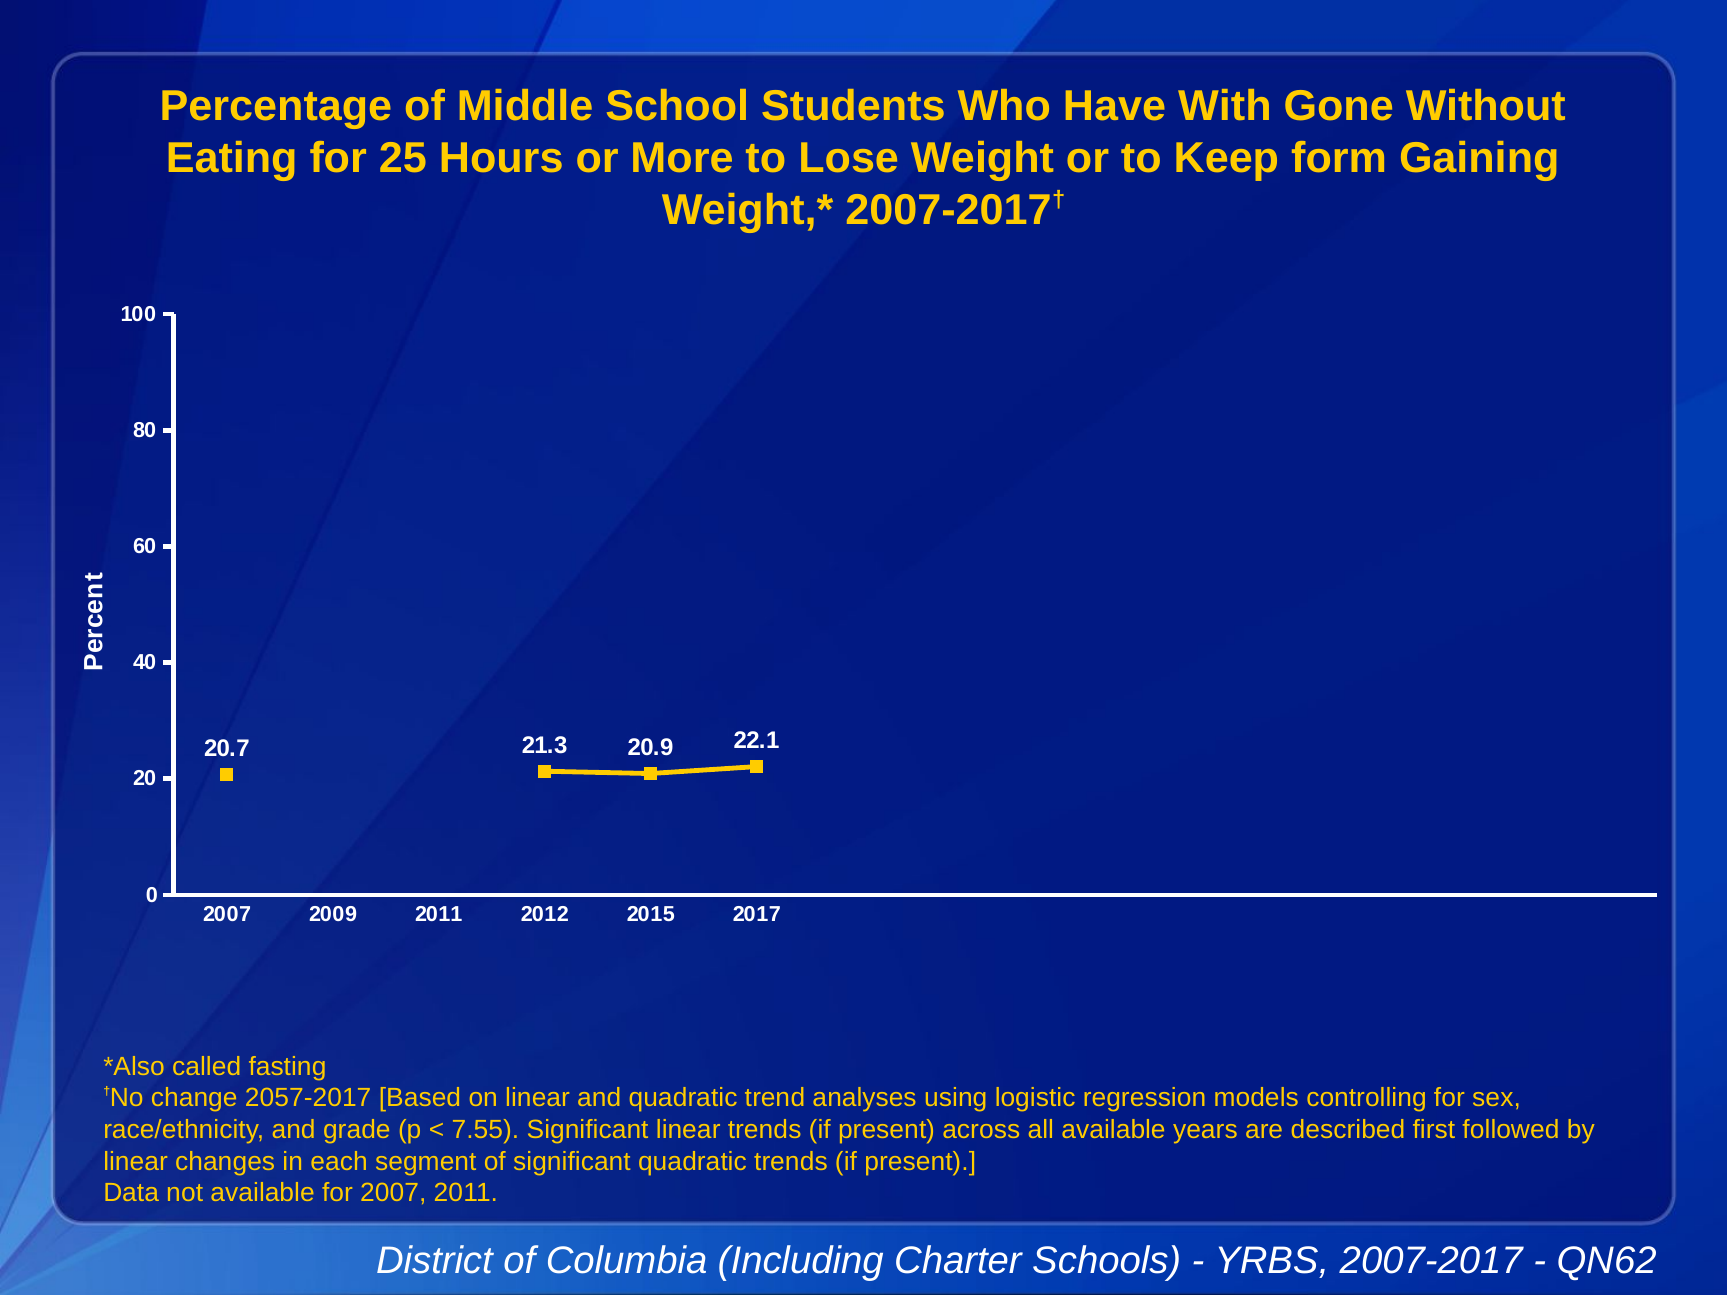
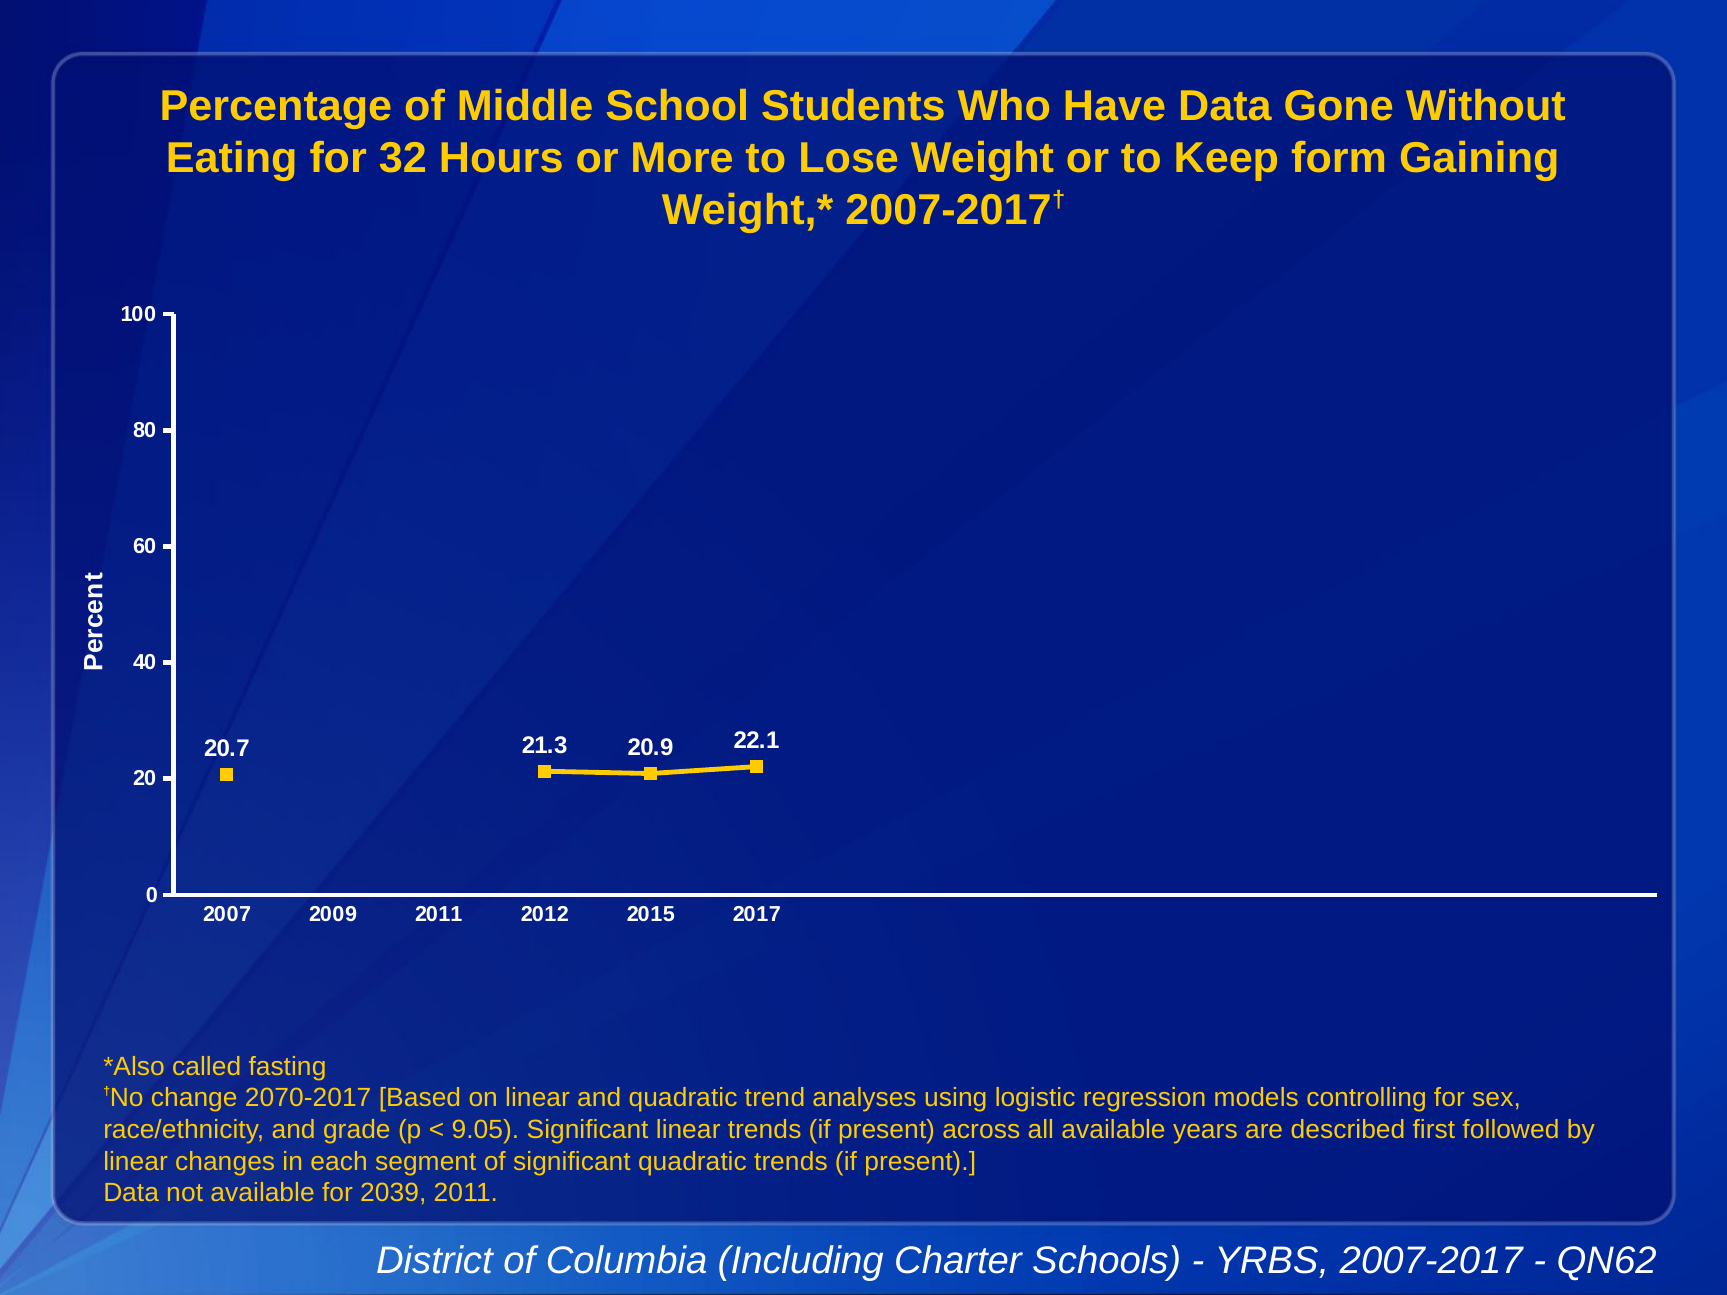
Have With: With -> Data (1225, 106)
25: 25 -> 32 (403, 158)
2057-2017: 2057-2017 -> 2070-2017 (308, 1098)
7.55: 7.55 -> 9.05 (485, 1130)
for 2007: 2007 -> 2039 (393, 1193)
